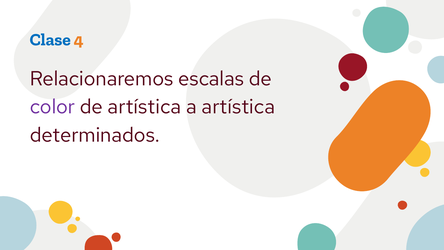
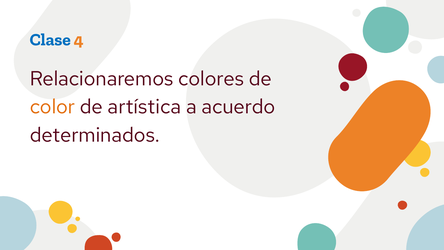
escalas: escalas -> colores (211, 79)
color colour: purple -> orange (52, 107)
a artística: artística -> acuerdo (238, 107)
